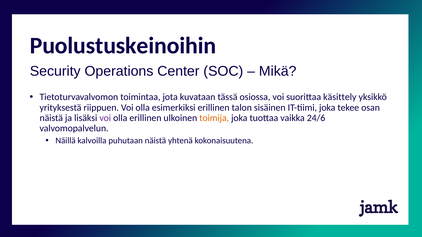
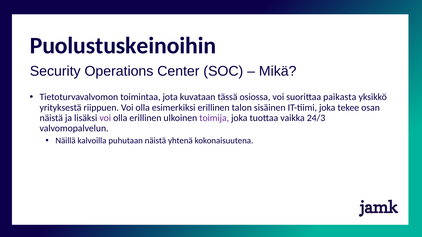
käsittely: käsittely -> paikasta (340, 97)
toimija colour: orange -> purple (214, 118)
24/6: 24/6 -> 24/3 (316, 118)
